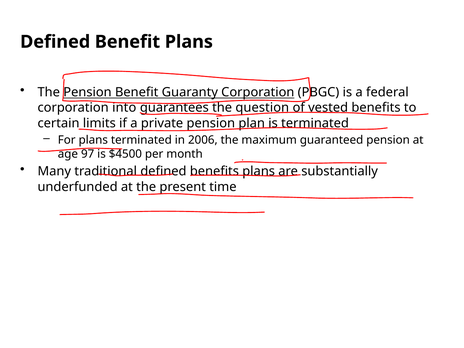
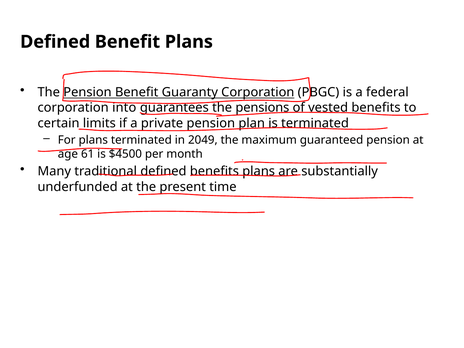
question: question -> pensions (262, 108)
2006: 2006 -> 2049 (203, 140)
97: 97 -> 61 (88, 154)
